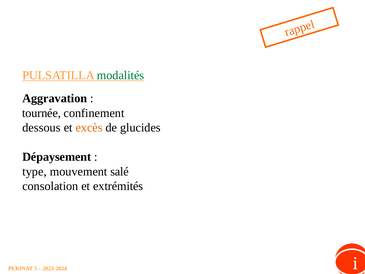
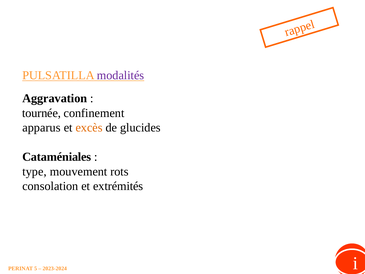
modalités colour: green -> purple (121, 75)
dessous: dessous -> apparus (41, 128)
Dépaysement: Dépaysement -> Cataméniales (57, 157)
salé: salé -> rots (119, 171)
